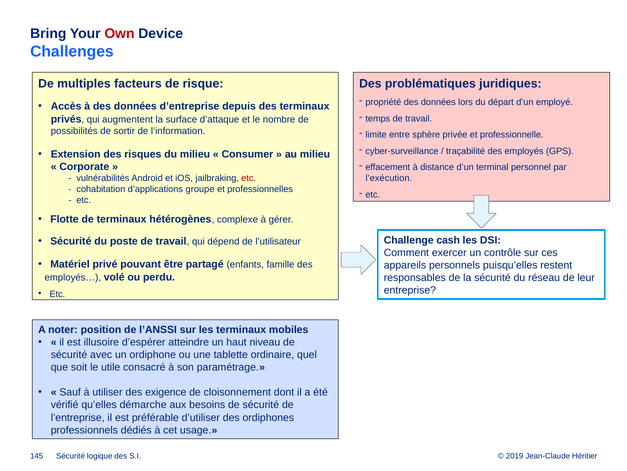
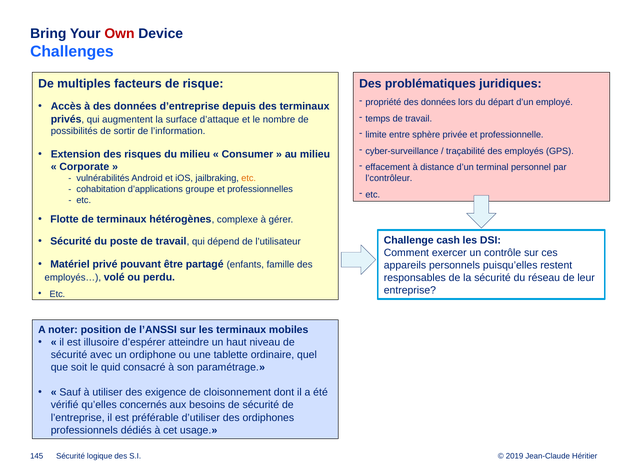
l’exécution: l’exécution -> l’contrôleur (389, 178)
etc colour: red -> orange (249, 178)
utile: utile -> quid (111, 367)
démarche: démarche -> concernés (143, 404)
